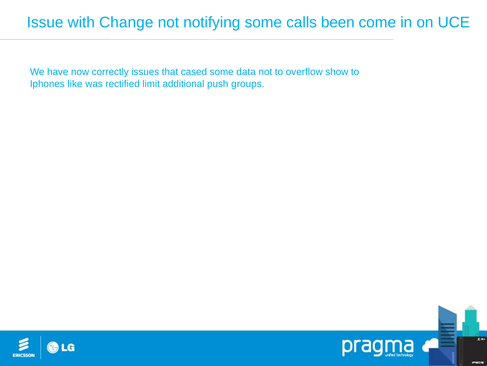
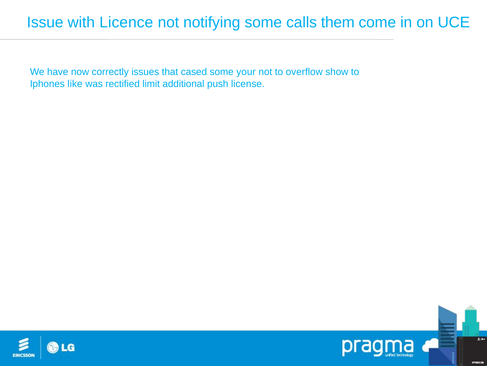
Change: Change -> Licence (126, 22)
been: been -> them (338, 22)
data: data -> your (246, 72)
groups: groups -> license (248, 84)
